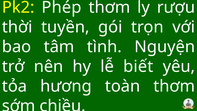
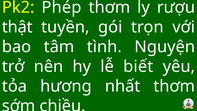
thời: thời -> thật (17, 27)
toàn: toàn -> nhất (123, 86)
